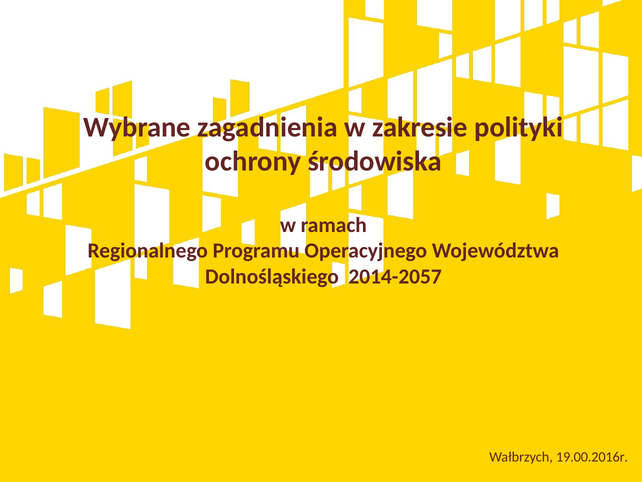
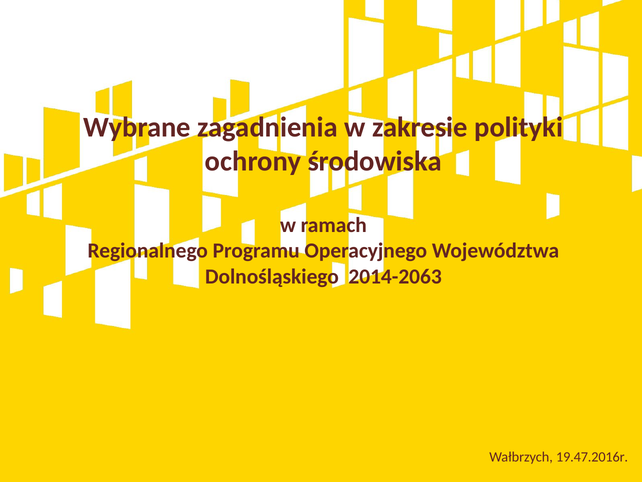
2014-2057: 2014-2057 -> 2014-2063 (395, 276)
19.00.2016r: 19.00.2016r -> 19.47.2016r (592, 457)
